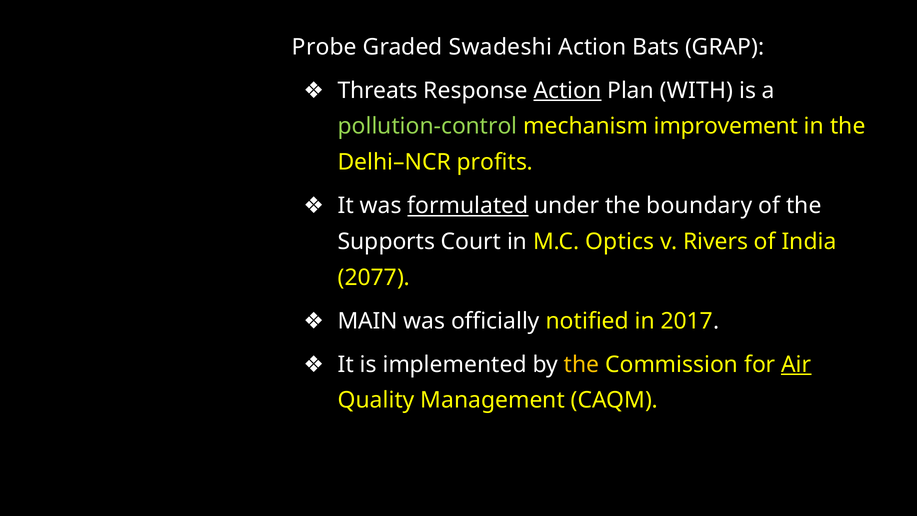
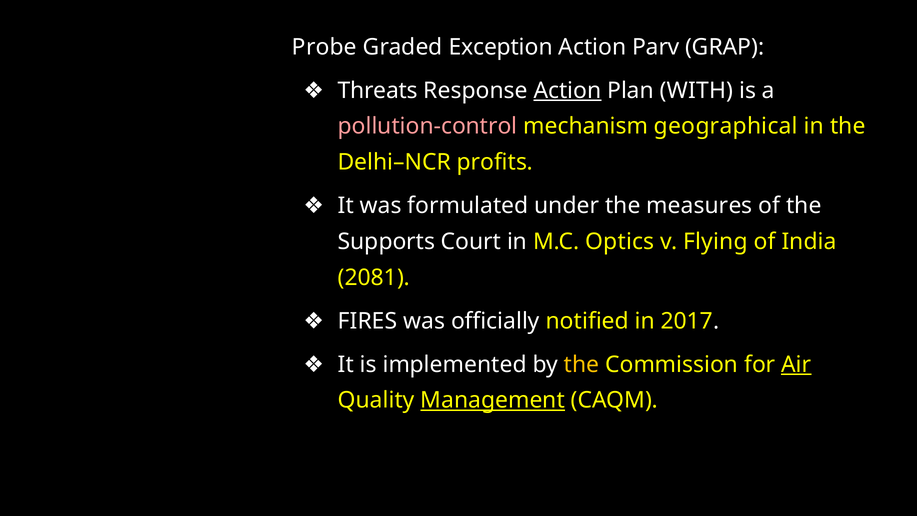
Swadeshi: Swadeshi -> Exception (501, 47)
Bats: Bats -> Parv (656, 47)
pollution-control colour: light green -> pink (428, 126)
improvement: improvement -> geographical (726, 126)
formulated underline: present -> none (468, 206)
boundary: boundary -> measures (699, 206)
Rivers: Rivers -> Flying (716, 242)
2077: 2077 -> 2081 (374, 277)
MAIN: MAIN -> FIRES (368, 321)
Management underline: none -> present (493, 400)
